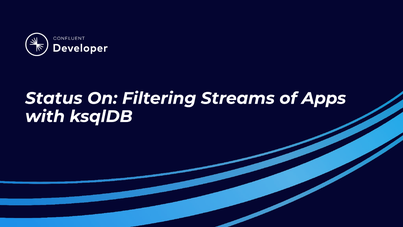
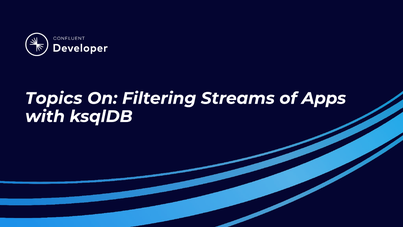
Status: Status -> Topics (54, 98)
